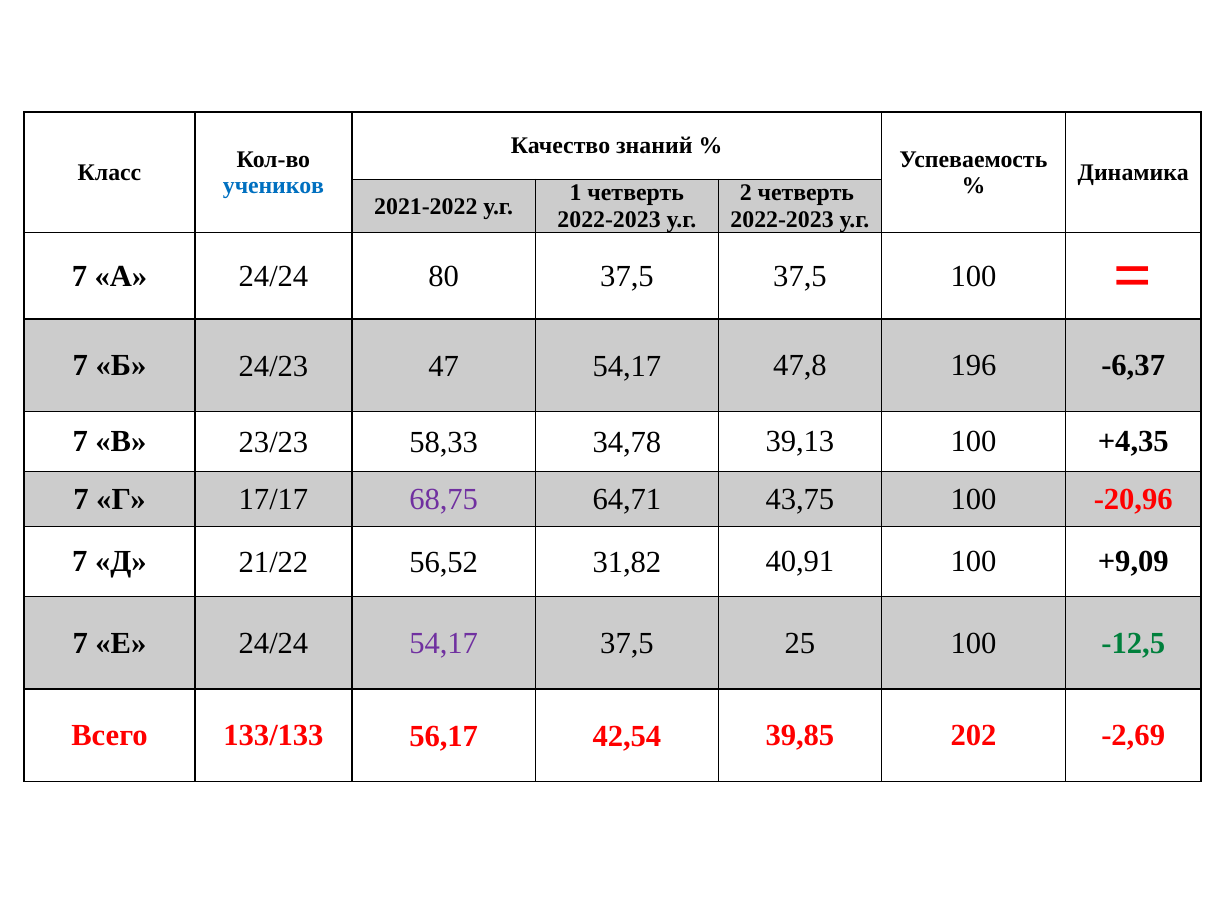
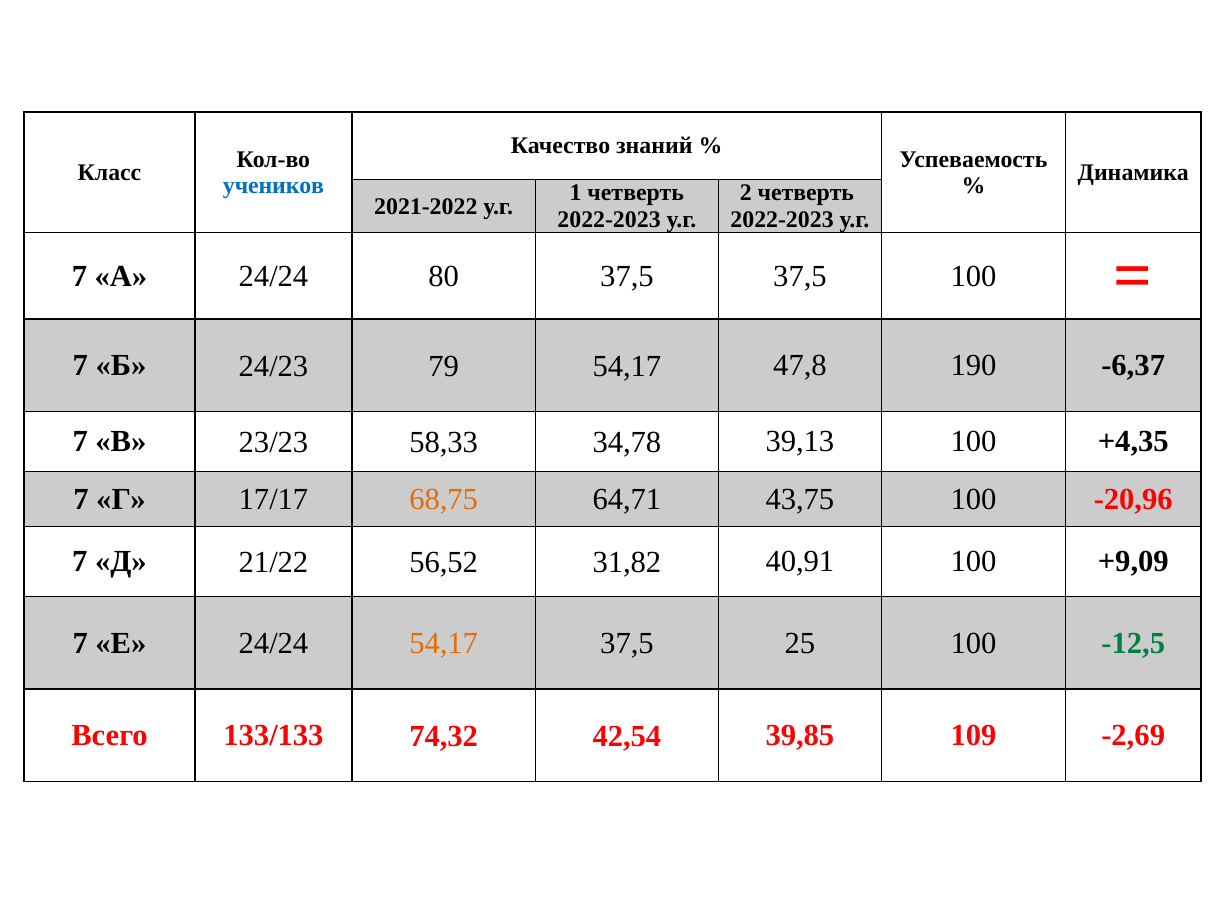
47: 47 -> 79 (444, 366)
196: 196 -> 190 (973, 365)
68,75 colour: purple -> orange (444, 500)
54,17 colour: purple -> orange (444, 644)
56,17: 56,17 -> 74,32 (444, 736)
202: 202 -> 109 (973, 735)
